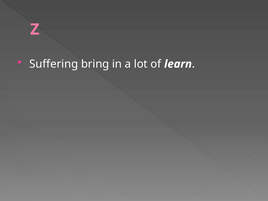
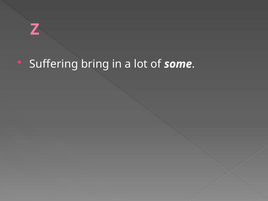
learn: learn -> some (178, 64)
